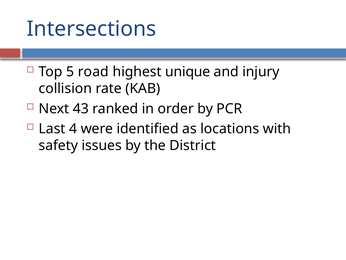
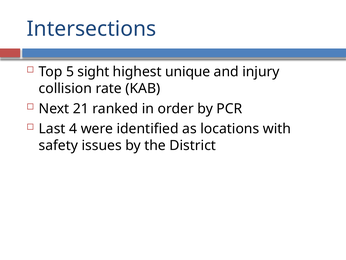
road: road -> sight (93, 72)
43: 43 -> 21 (81, 108)
